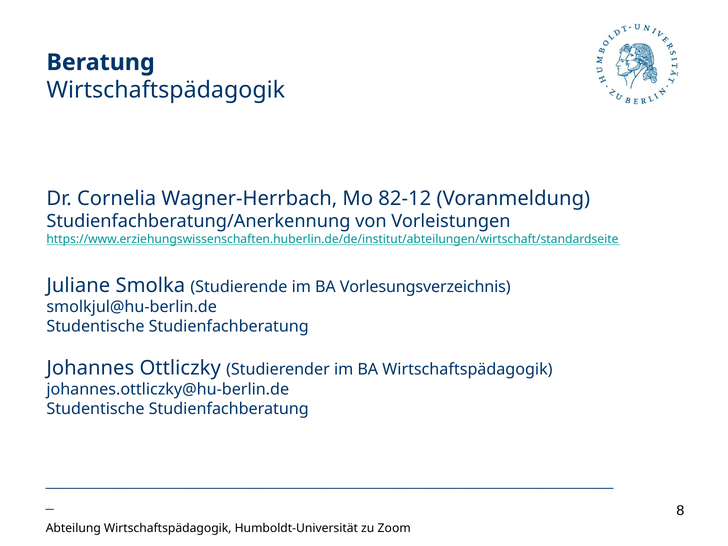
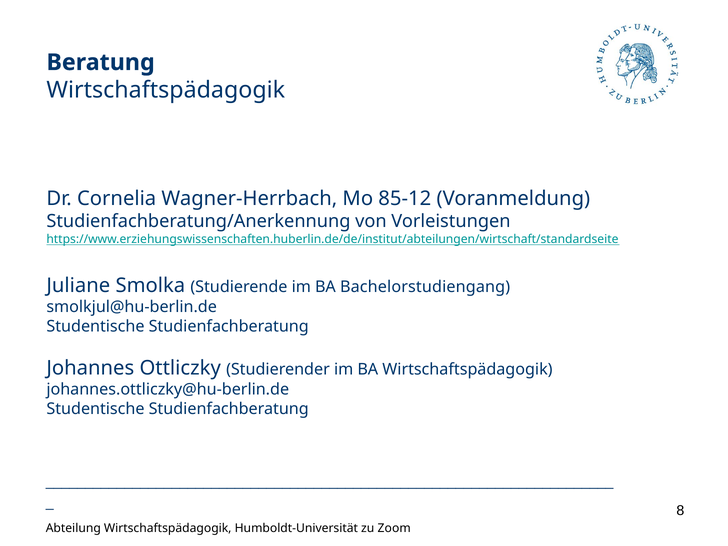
82-12: 82-12 -> 85-12 (405, 199)
Vorlesungsverzeichnis: Vorlesungsverzeichnis -> Bachelorstudiengang (425, 287)
